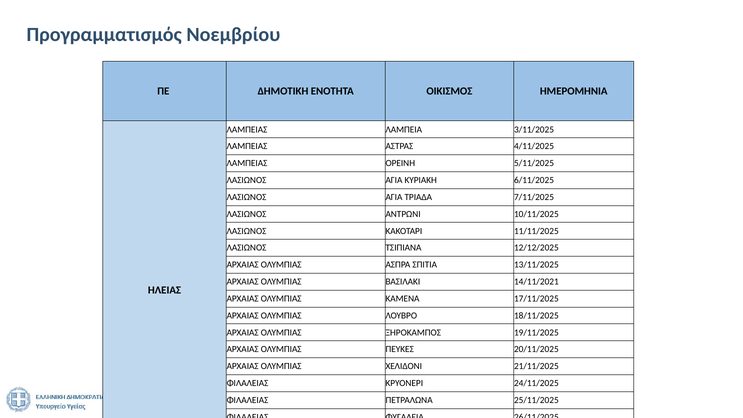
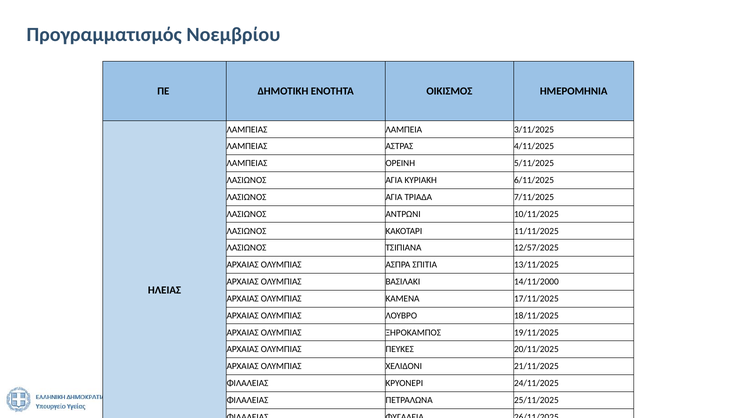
12/12/2025: 12/12/2025 -> 12/57/2025 (536, 248)
14/11/2021: 14/11/2021 -> 14/11/2000 (536, 282)
